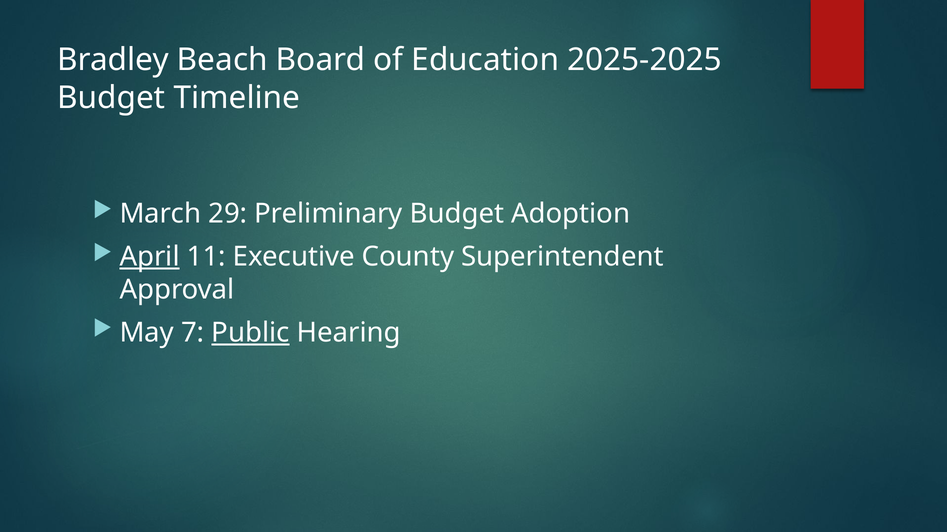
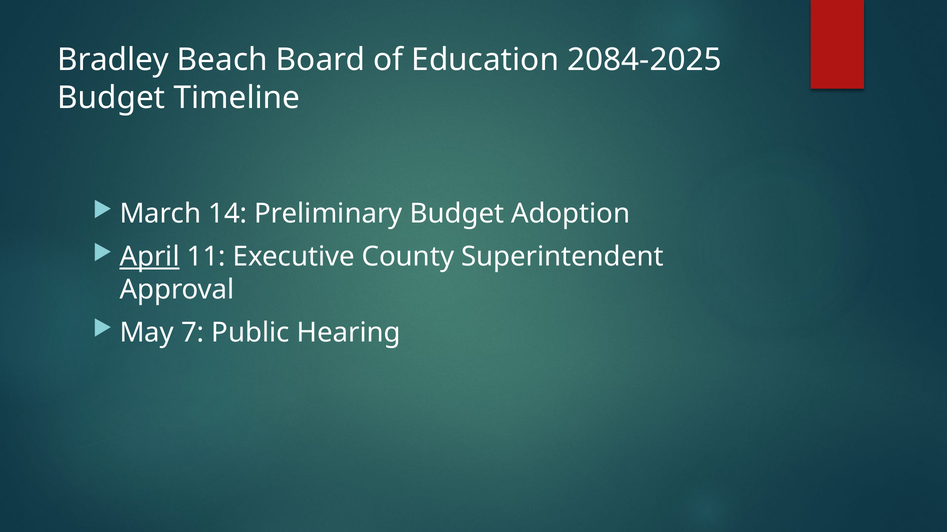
2025-2025: 2025-2025 -> 2084-2025 (644, 60)
29: 29 -> 14 (228, 214)
Public underline: present -> none (251, 333)
